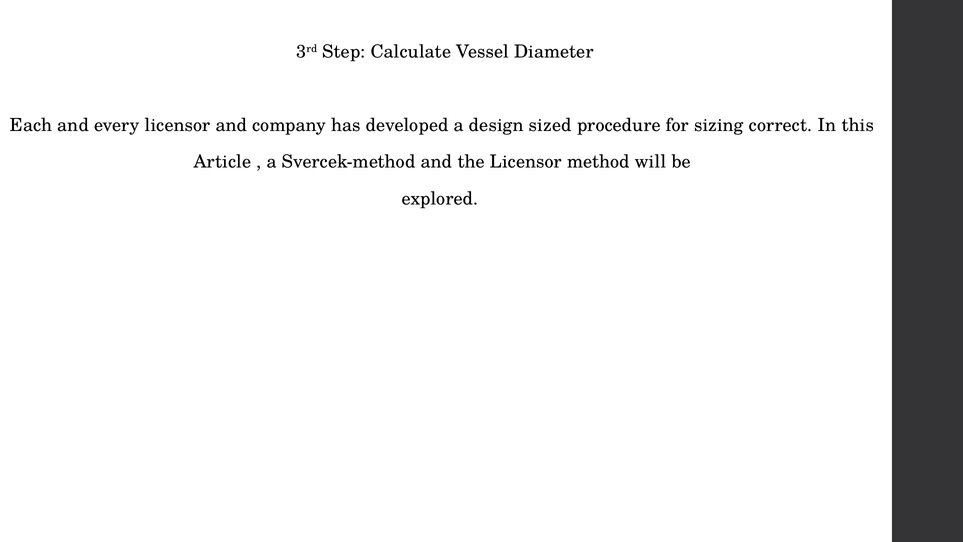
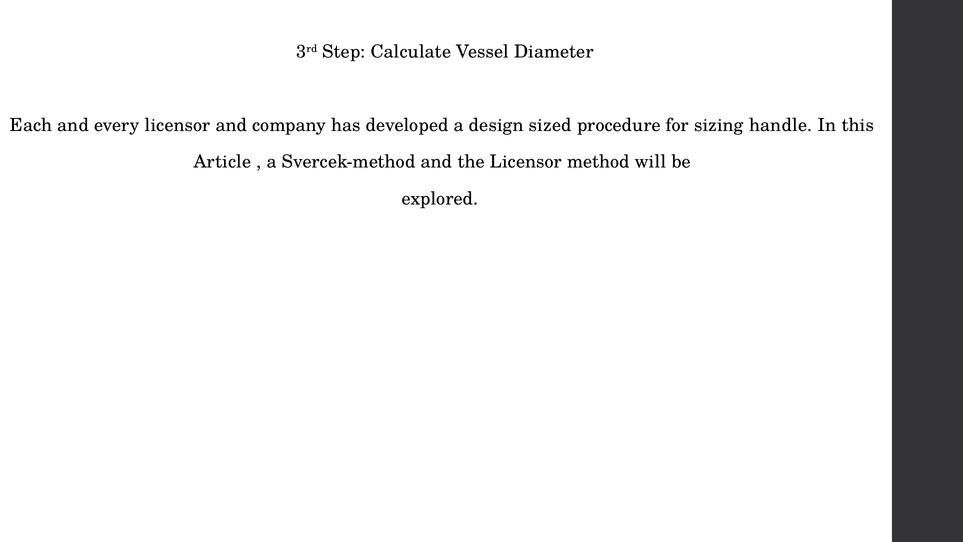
correct: correct -> handle (781, 125)
